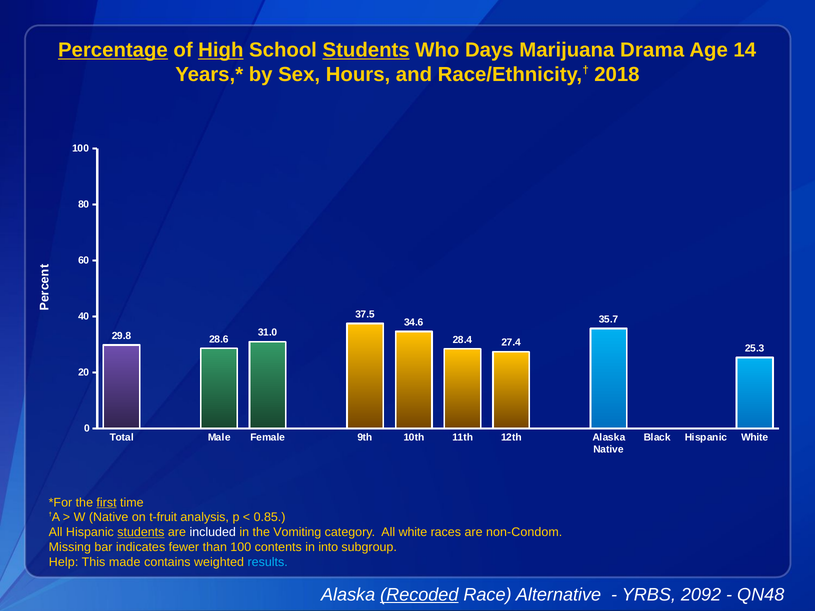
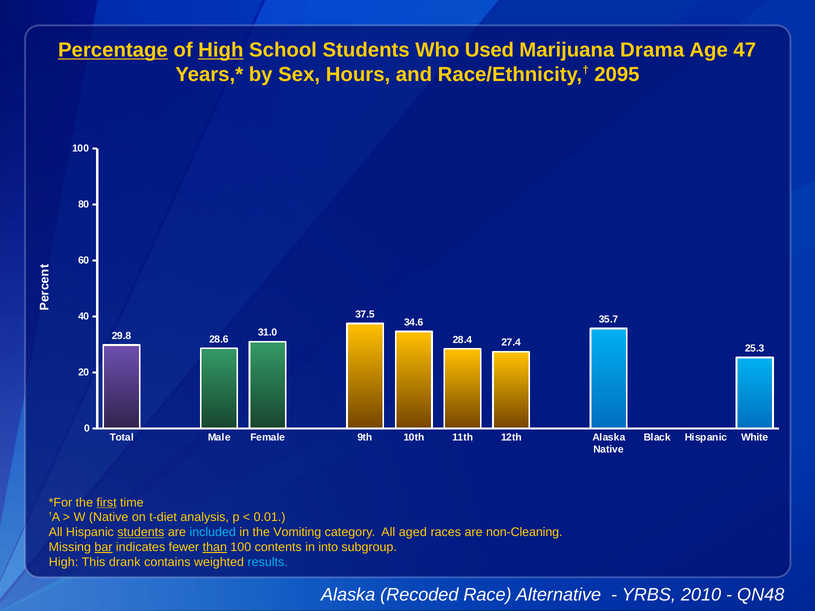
Students underline: present -> none (366, 50)
Days: Days -> Used (489, 50)
14: 14 -> 47 (745, 50)
2018: 2018 -> 2095 (617, 75)
t-fruit: t-fruit -> t-diet (163, 518)
0.85: 0.85 -> 0.01 (270, 518)
included colour: white -> light blue (213, 533)
All white: white -> aged (413, 533)
non-Condom: non-Condom -> non-Cleaning (524, 533)
bar underline: none -> present (103, 547)
than underline: none -> present (215, 547)
Help: Help -> High (64, 562)
made: made -> drank (125, 562)
Recoded underline: present -> none (419, 595)
2092: 2092 -> 2010 (701, 595)
